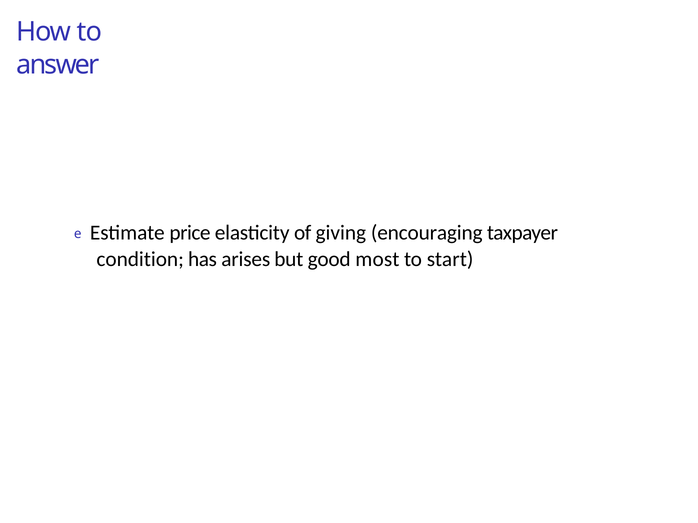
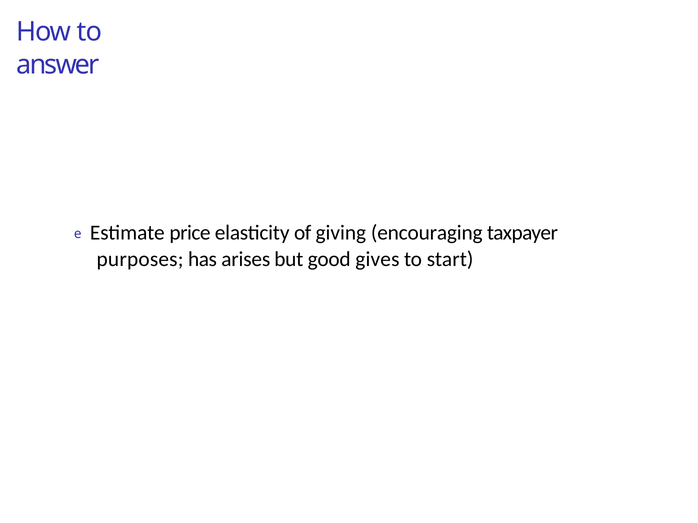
condition: condition -> purposes (140, 259)
most: most -> gives (377, 259)
